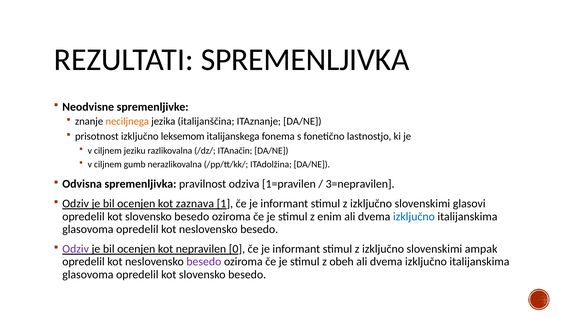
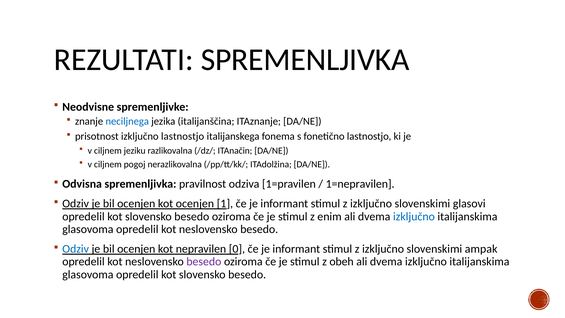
neciljnega colour: orange -> blue (127, 121)
izključno leksemom: leksemom -> lastnostjo (183, 136)
gumb: gumb -> pogoj (135, 164)
3=nepravilen: 3=nepravilen -> 1=nepravilen (360, 184)
kot zaznava: zaznava -> ocenjen (195, 204)
Odziv colour: purple -> blue (76, 249)
